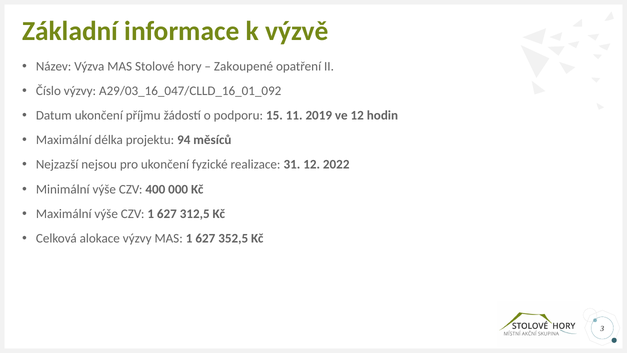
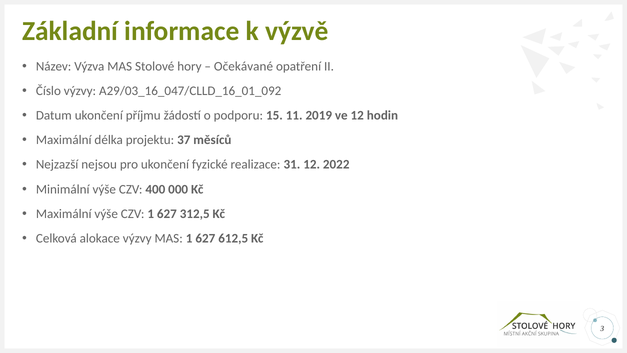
Zakoupené: Zakoupené -> Očekávané (243, 66)
94: 94 -> 37 (184, 140)
352,5: 352,5 -> 612,5 (233, 238)
